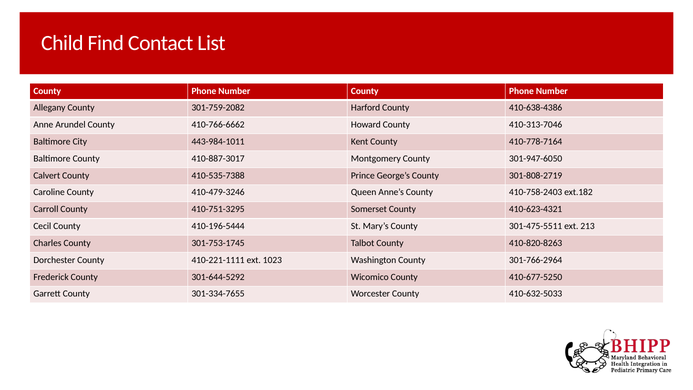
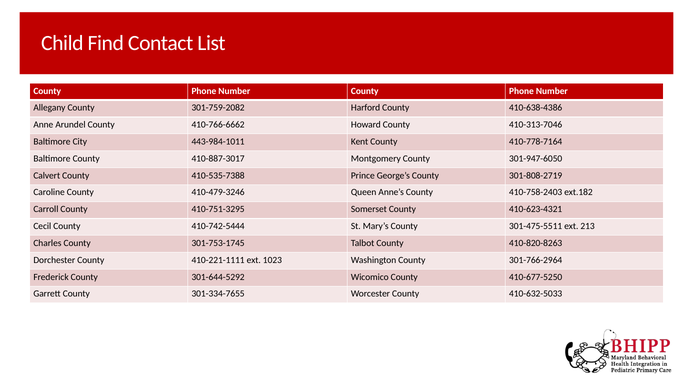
410-196-5444: 410-196-5444 -> 410-742-5444 (218, 226)
